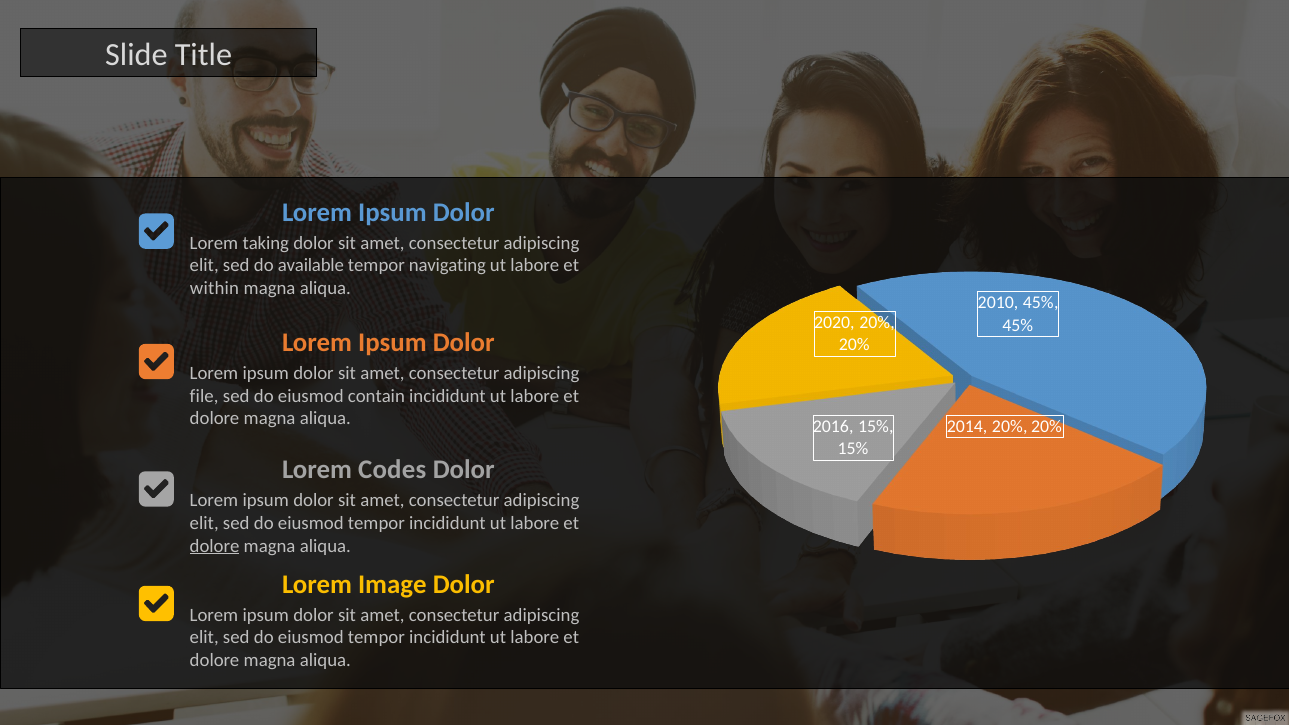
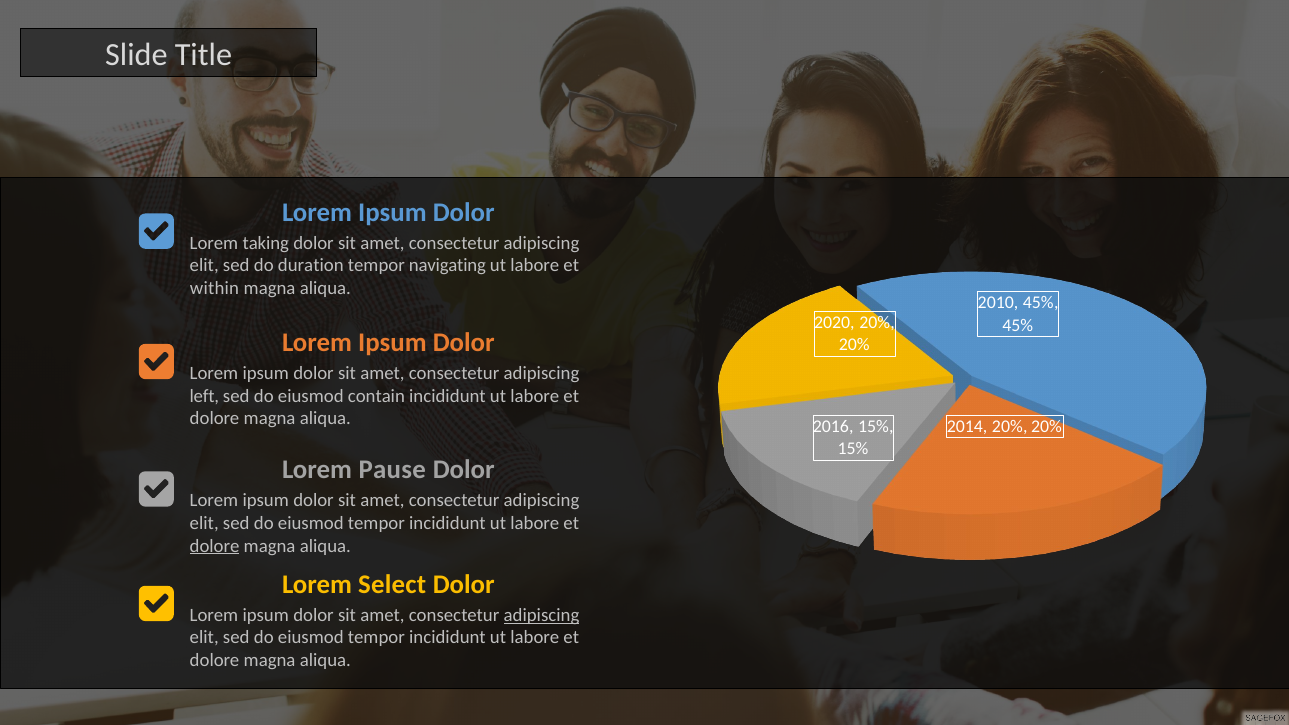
available: available -> duration (311, 265)
file: file -> left (204, 396)
Codes: Codes -> Pause (392, 470)
Image: Image -> Select (392, 585)
adipiscing underline: none -> present (542, 615)
